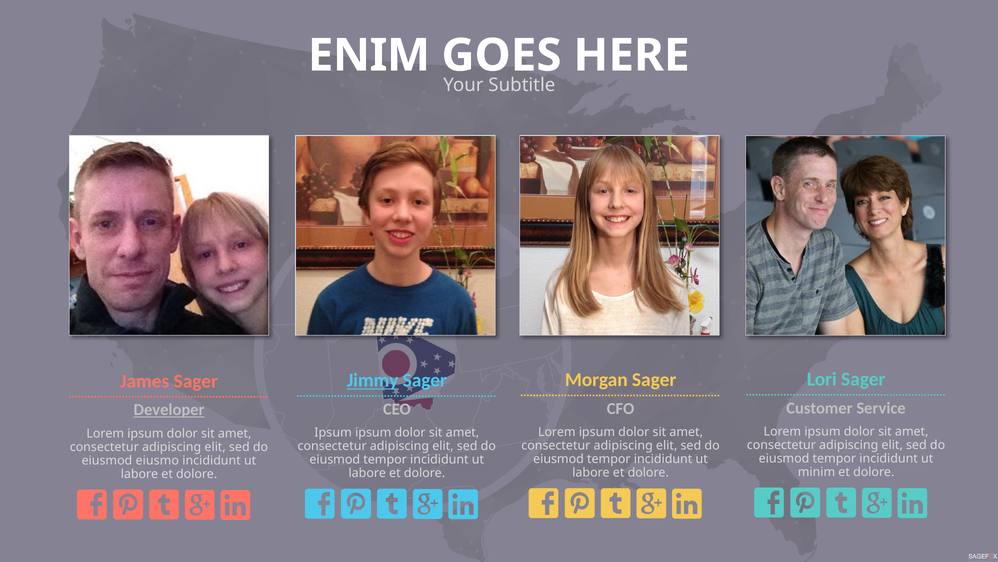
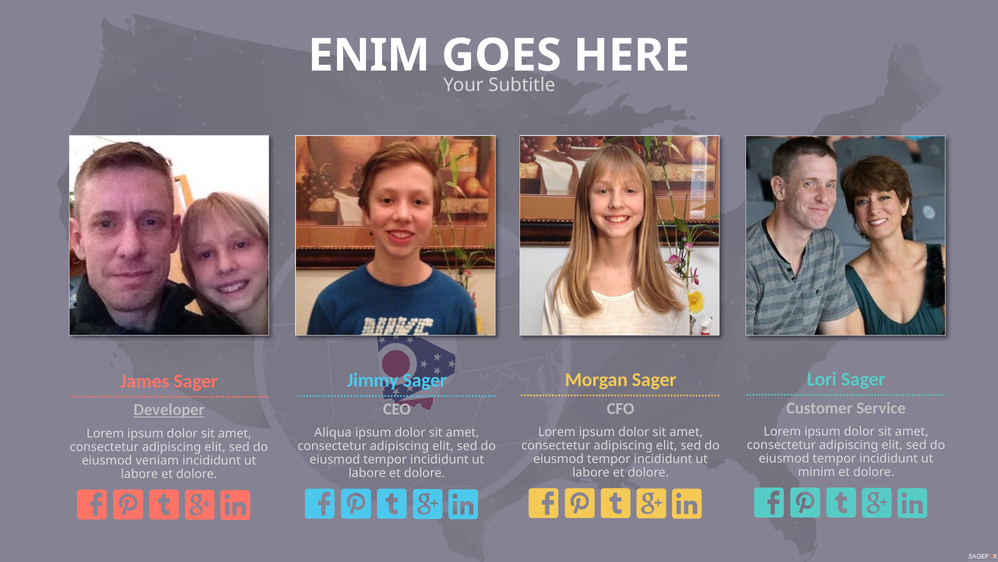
Jimmy underline: present -> none (373, 380)
Ipsum: Ipsum -> Aliqua (333, 432)
eiusmo: eiusmo -> veniam (157, 460)
